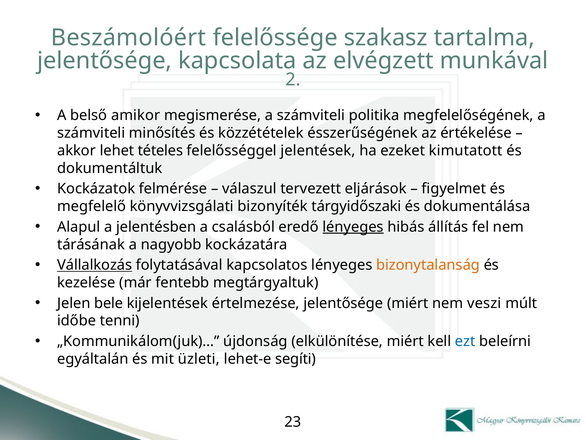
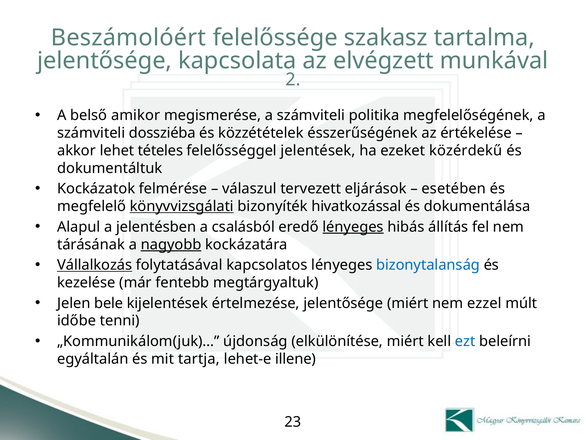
minősítés: minősítés -> dossziéba (162, 133)
kimutatott: kimutatott -> közérdekű (466, 150)
figyelmet: figyelmet -> esetében (454, 189)
könyvvizsgálati underline: none -> present (182, 206)
tárgyidőszaki: tárgyidőszaki -> hivatkozással (356, 206)
nagyobb underline: none -> present (171, 244)
bizonytalanság colour: orange -> blue (428, 265)
veszi: veszi -> ezzel (484, 303)
üzleti: üzleti -> tartja (199, 358)
segíti: segíti -> illene (296, 358)
